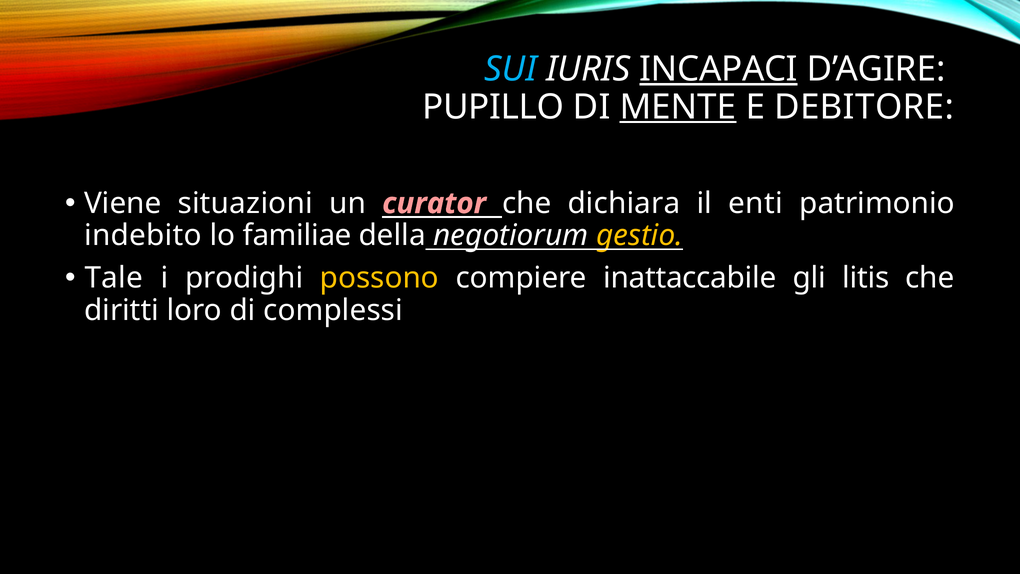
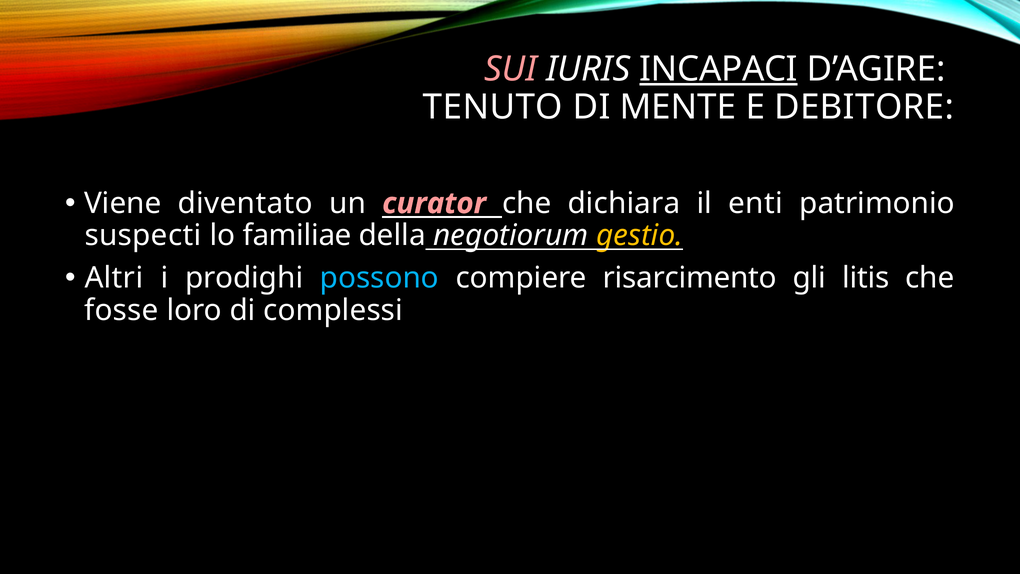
SUI colour: light blue -> pink (511, 69)
PUPILLO: PUPILLO -> TENUTO (493, 107)
MENTE underline: present -> none (678, 107)
situazioni: situazioni -> diventato (245, 203)
indebito: indebito -> suspecti (143, 235)
Tale: Tale -> Altri (114, 278)
possono colour: yellow -> light blue (379, 278)
inattaccabile: inattaccabile -> risarcimento (690, 278)
diritti: diritti -> fosse (121, 310)
